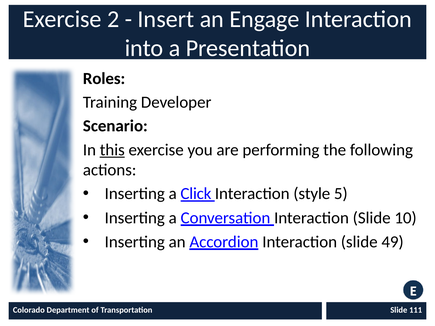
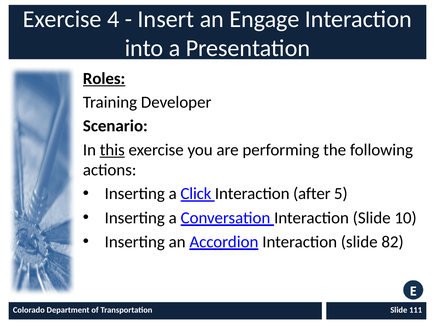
2: 2 -> 4 (113, 19)
Roles underline: none -> present (104, 79)
style: style -> after (312, 194)
49: 49 -> 82 (393, 242)
